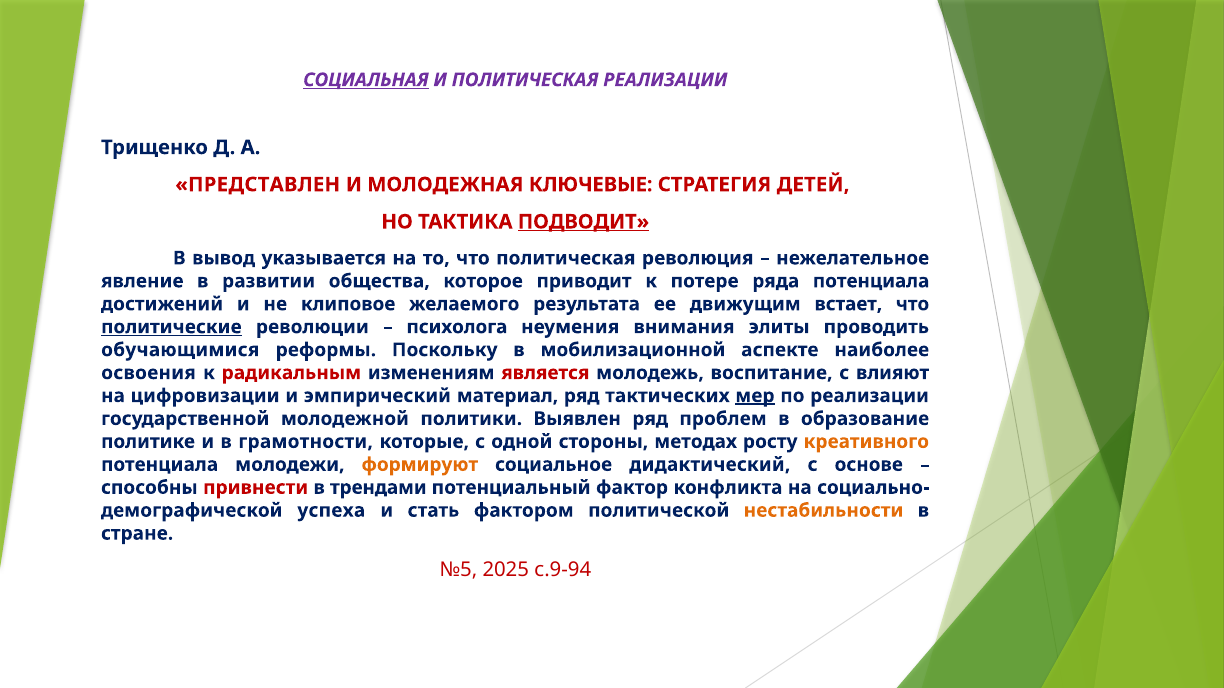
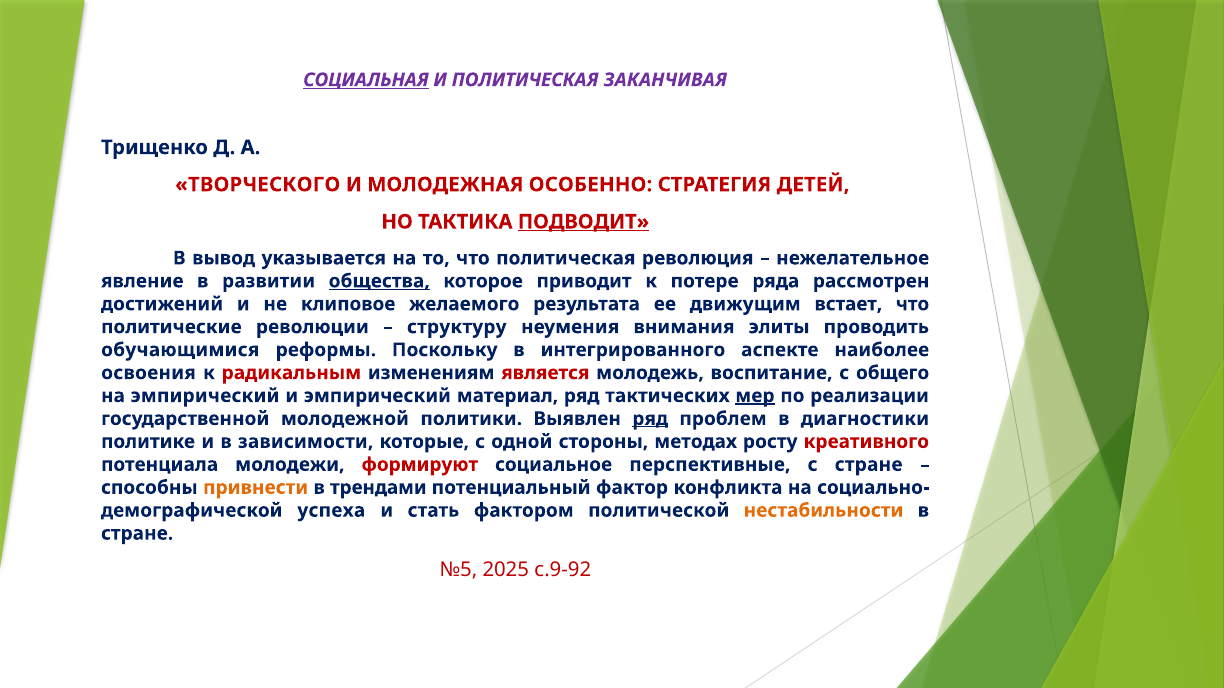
ПОЛИТИЧЕСКАЯ РЕАЛИЗАЦИИ: РЕАЛИЗАЦИИ -> ЗАКАНЧИВАЯ (665, 80)
ПРЕДСТАВЛЕН: ПРЕДСТАВЛЕН -> ТВОРЧЕСКОГО (258, 185)
КЛЮЧЕВЫЕ: КЛЮЧЕВЫЕ -> ОСОБЕННО (590, 185)
общества underline: none -> present (379, 281)
ряда потенциала: потенциала -> рассмотрен (871, 281)
политические underline: present -> none (171, 327)
психолога: психолога -> структуру (457, 327)
мобилизационной: мобилизационной -> интегрированного (633, 350)
влияют: влияют -> общего (893, 373)
на цифровизации: цифровизации -> эмпирический (205, 396)
ряд underline: none -> present (650, 419)
образование: образование -> диагностики (865, 419)
грамотности: грамотности -> зависимости (306, 442)
креативного colour: orange -> red (866, 442)
формируют colour: orange -> red (420, 465)
дидактический: дидактический -> перспективные (710, 465)
с основе: основе -> стране (869, 465)
привнести colour: red -> orange (256, 488)
с.9-94: с.9-94 -> с.9-92 (563, 570)
